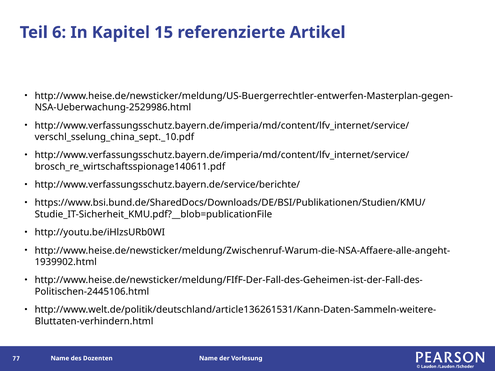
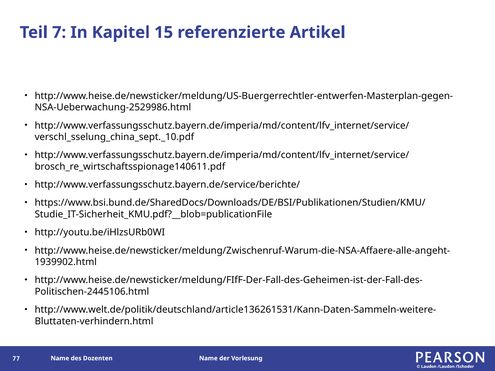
6: 6 -> 7 (59, 32)
